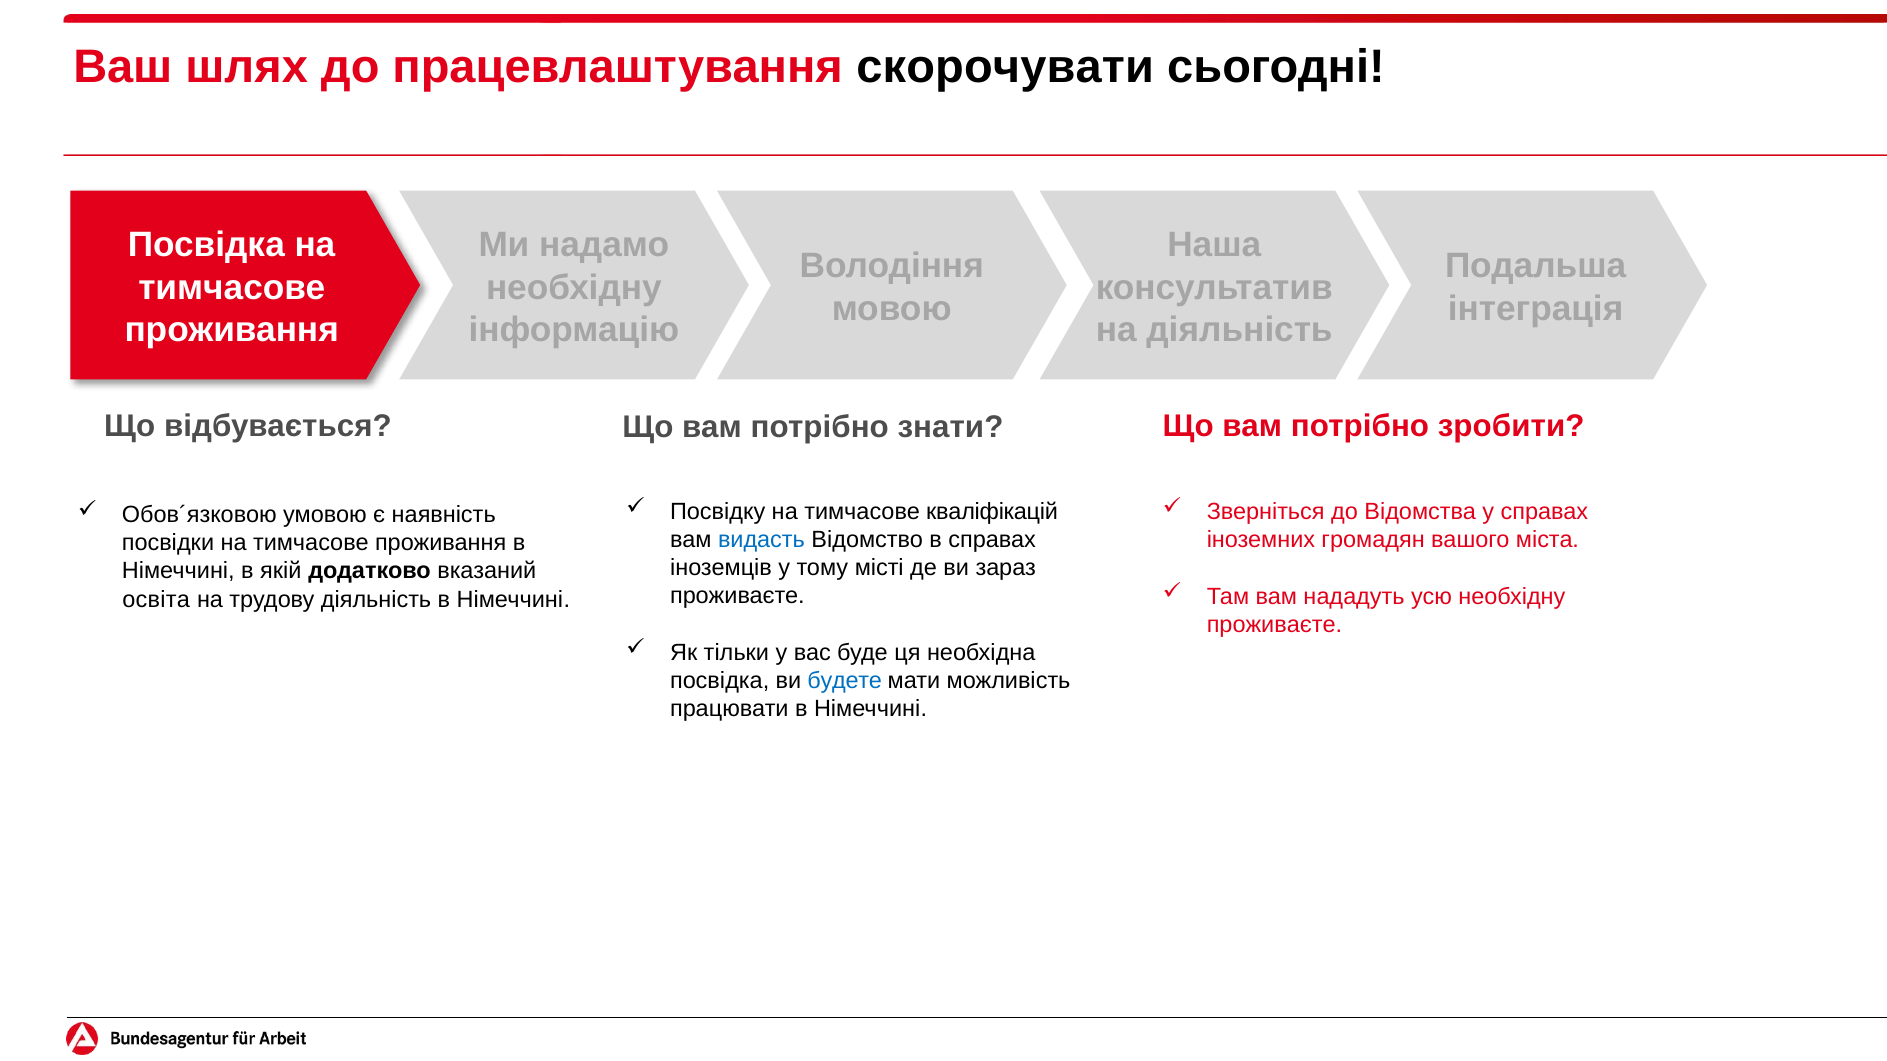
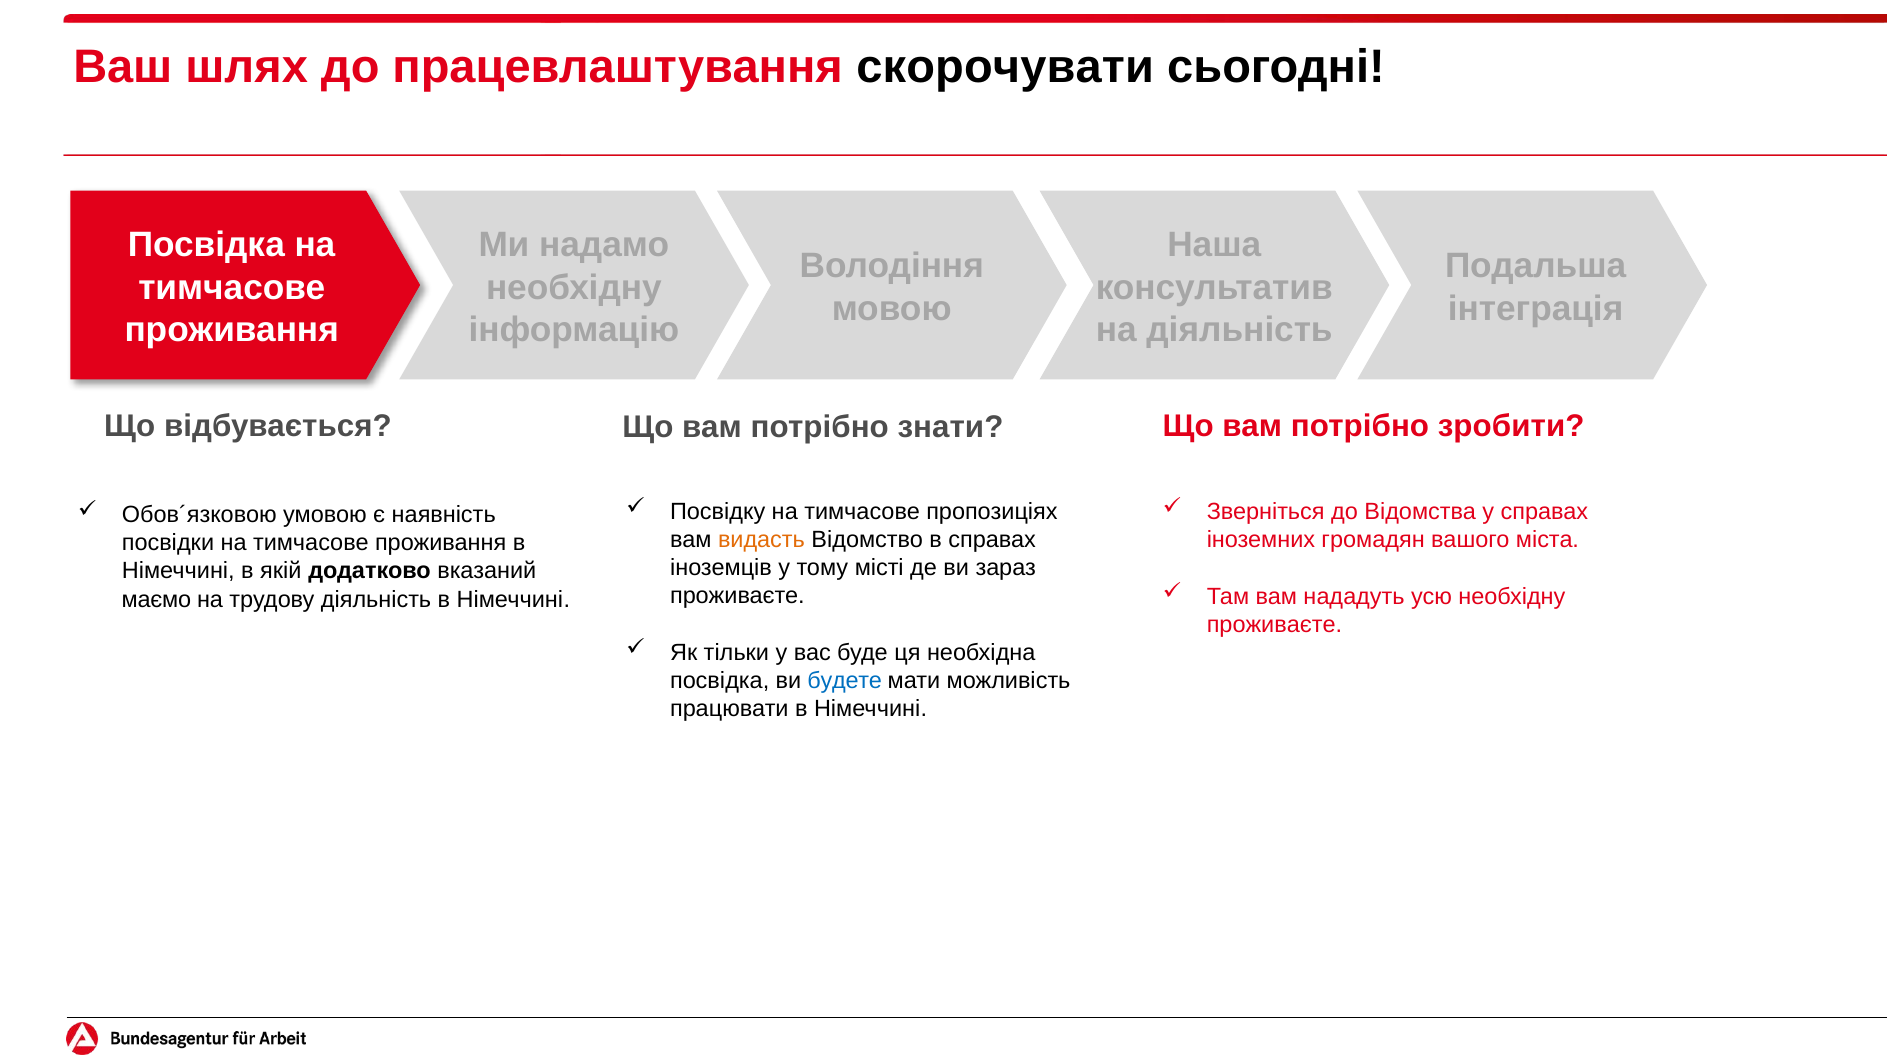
кваліфікацій: кваліфікацій -> пропозиціях (992, 512)
видасть colour: blue -> orange (761, 540)
освіта: освіта -> маємо (156, 600)
